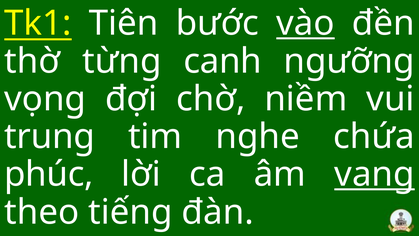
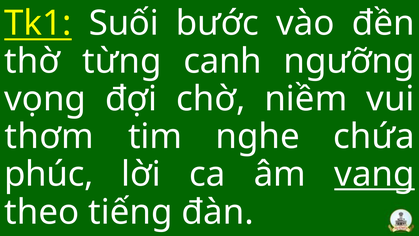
Tiên: Tiên -> Suối (124, 23)
vào underline: present -> none (305, 23)
trung: trung -> thơm (49, 136)
